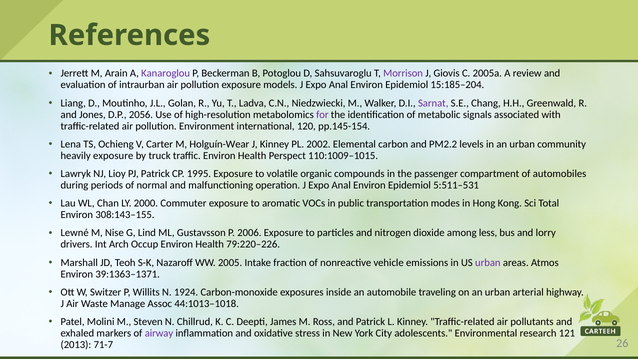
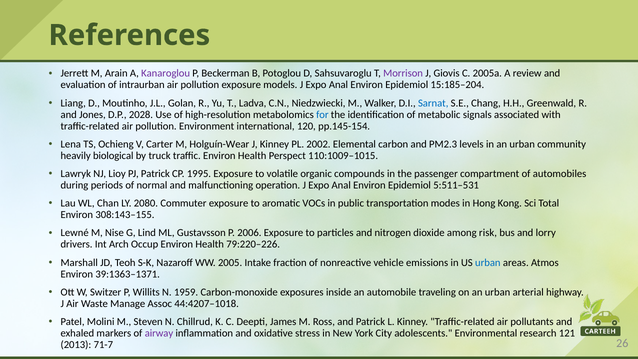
Sarnat colour: purple -> blue (433, 103)
2056: 2056 -> 2028 (141, 115)
for colour: purple -> blue (322, 115)
PM2.2: PM2.2 -> PM2.3 (443, 144)
heavily exposure: exposure -> biological (113, 156)
2000: 2000 -> 2080 (146, 203)
less: less -> risk (488, 233)
urban colour: purple -> blue (488, 262)
1924: 1924 -> 1959 (186, 292)
44:1013–1018: 44:1013–1018 -> 44:4207–1018 (207, 304)
